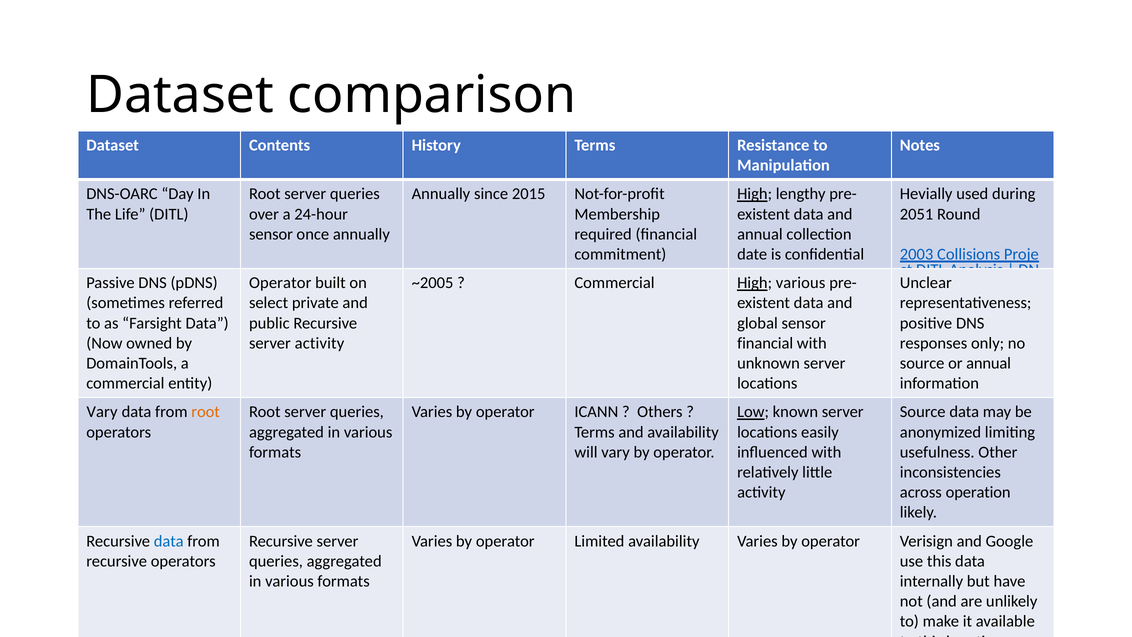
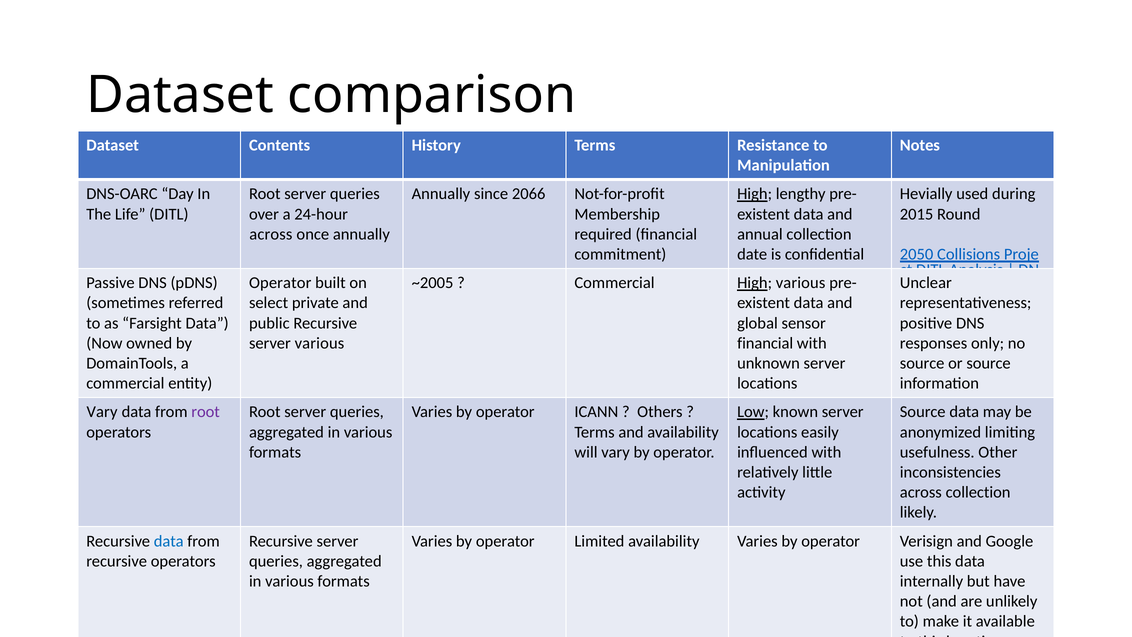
2015: 2015 -> 2066 (529, 194)
2051: 2051 -> 2015 (917, 214)
sensor: sensor -> across (271, 234)
2003: 2003 -> 2050 (917, 254)
server activity: activity -> various (319, 343)
or annual: annual -> source (989, 363)
root colour: orange -> purple (206, 412)
across operation: operation -> collection (978, 492)
